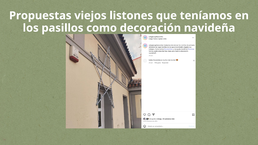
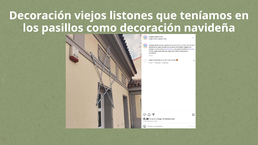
Propuestas: Propuestas -> Decoración (40, 16)
